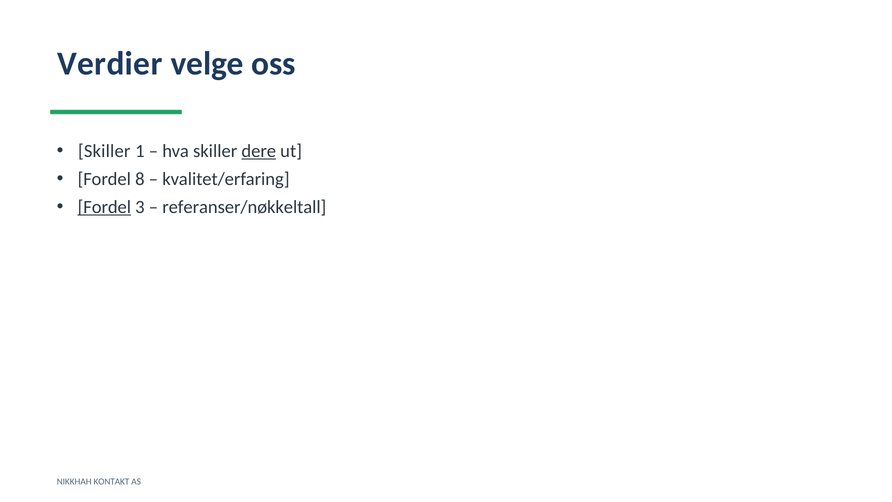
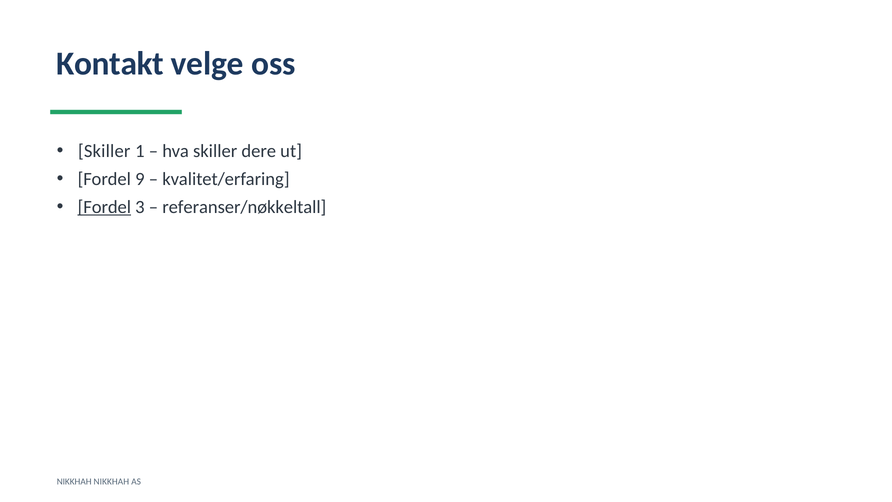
Verdier: Verdier -> Kontakt (110, 64)
dere underline: present -> none (259, 151)
8: 8 -> 9 (140, 179)
NIKKHAH KONTAKT: KONTAKT -> NIKKHAH (111, 481)
